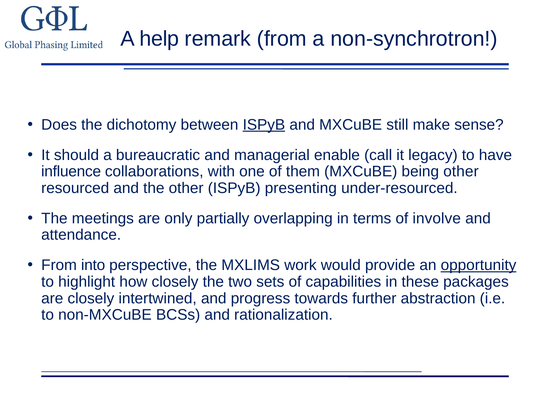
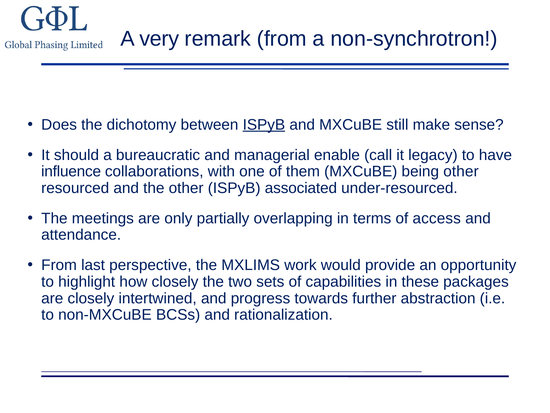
help: help -> very (159, 39)
presenting: presenting -> associated (301, 188)
involve: involve -> access (437, 218)
into: into -> last (93, 265)
opportunity underline: present -> none (479, 265)
